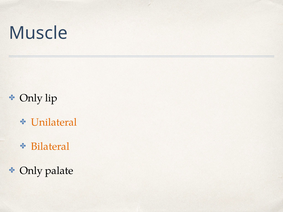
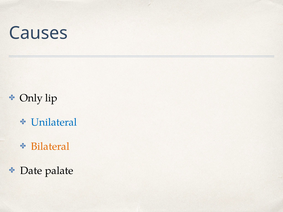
Muscle: Muscle -> Causes (38, 33)
Unilateral colour: orange -> blue (54, 122)
Only: Only -> Date (31, 171)
